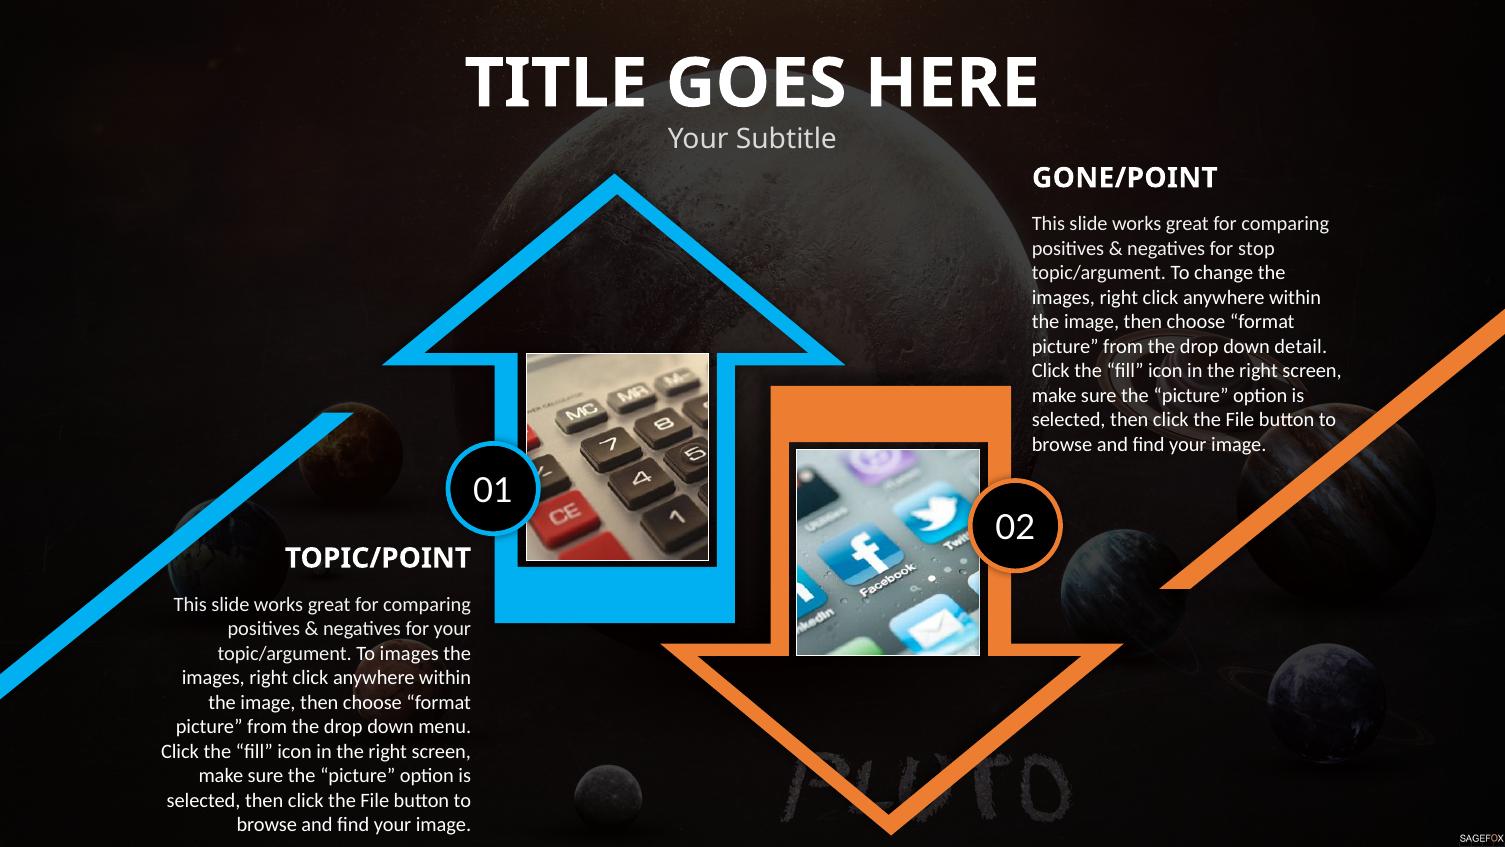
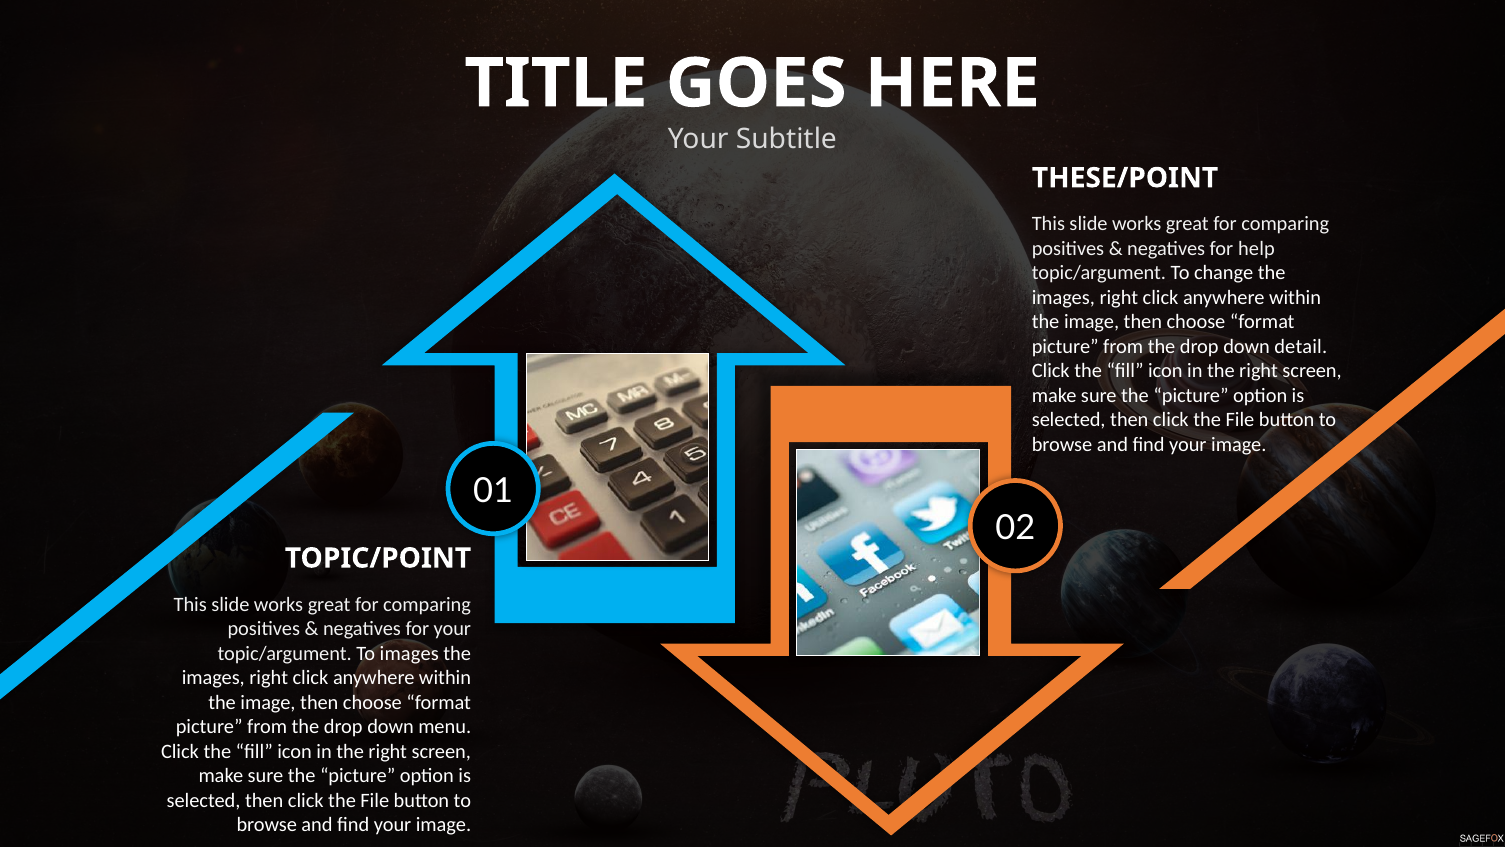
GONE/POINT: GONE/POINT -> THESE/POINT (1125, 178)
stop: stop -> help (1256, 248)
